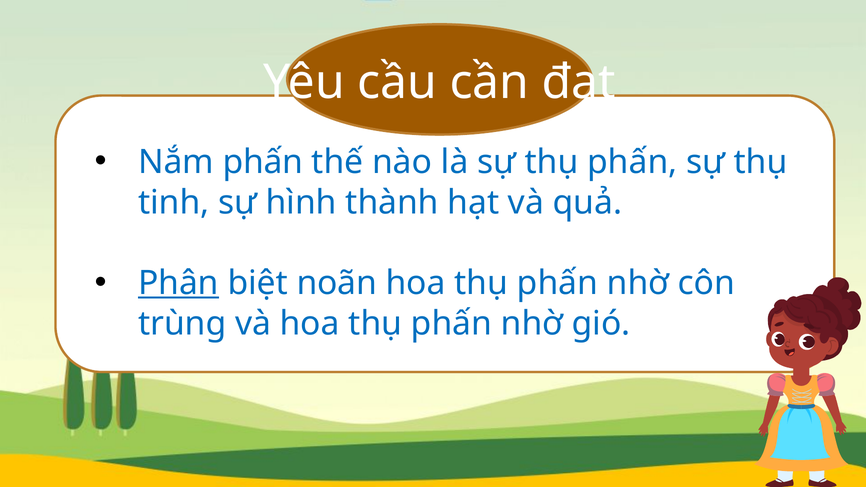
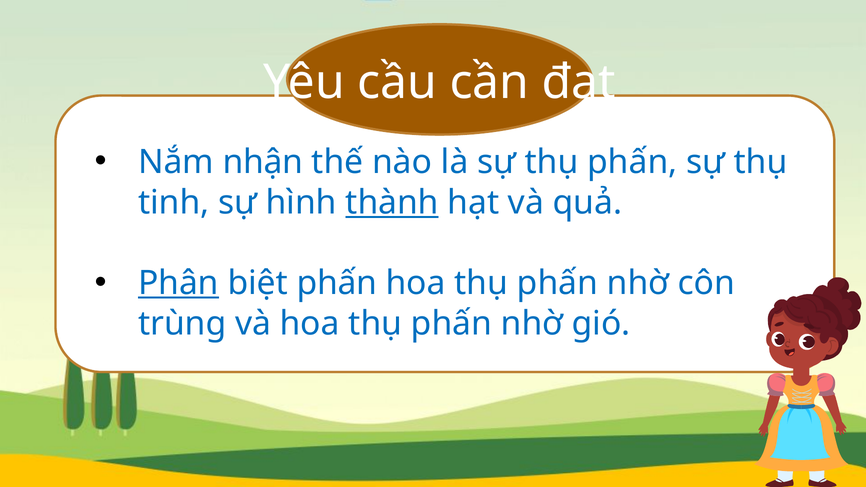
Nắm phấn: phấn -> nhận (263, 162)
thành underline: none -> present (392, 202)
biệt noãn: noãn -> phấn (337, 283)
